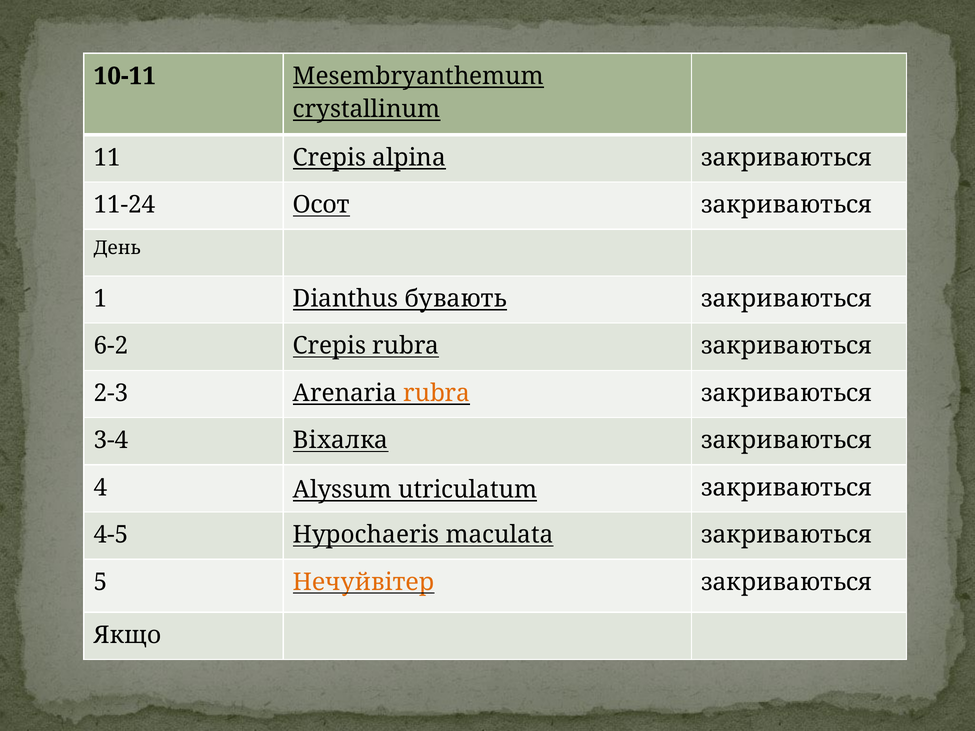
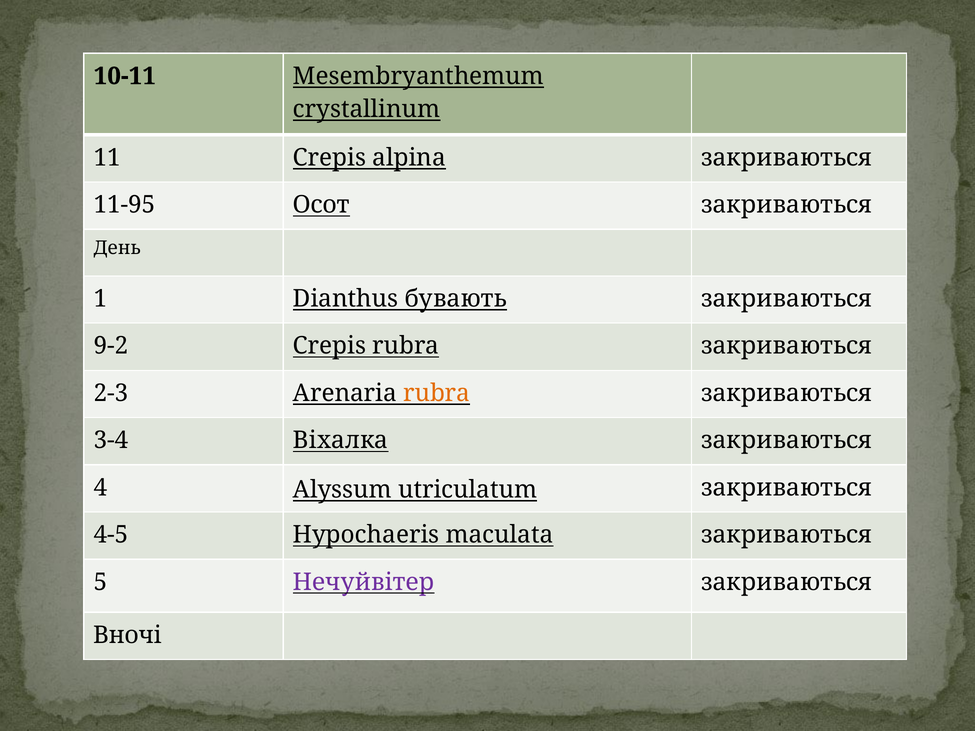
11-24: 11-24 -> 11-95 (125, 205)
6-2: 6-2 -> 9-2 (111, 346)
Нечуйвітер colour: orange -> purple (364, 582)
Якщо: Якщо -> Вночі (128, 635)
